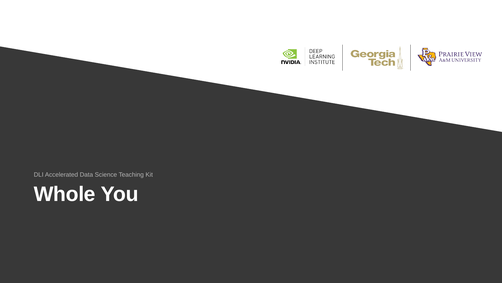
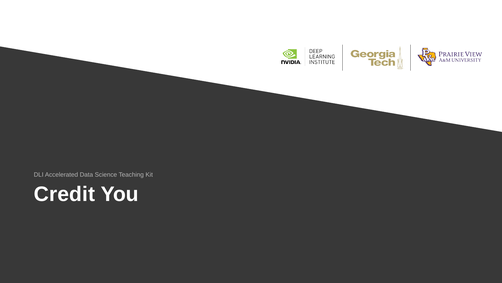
Whole: Whole -> Credit (64, 194)
